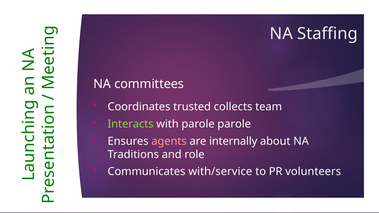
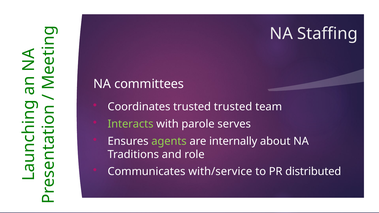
trusted collects: collects -> trusted (233, 107)
parole parole: parole -> serves (234, 124)
agents colour: pink -> light green (169, 141)
volunteers: volunteers -> distributed (313, 172)
